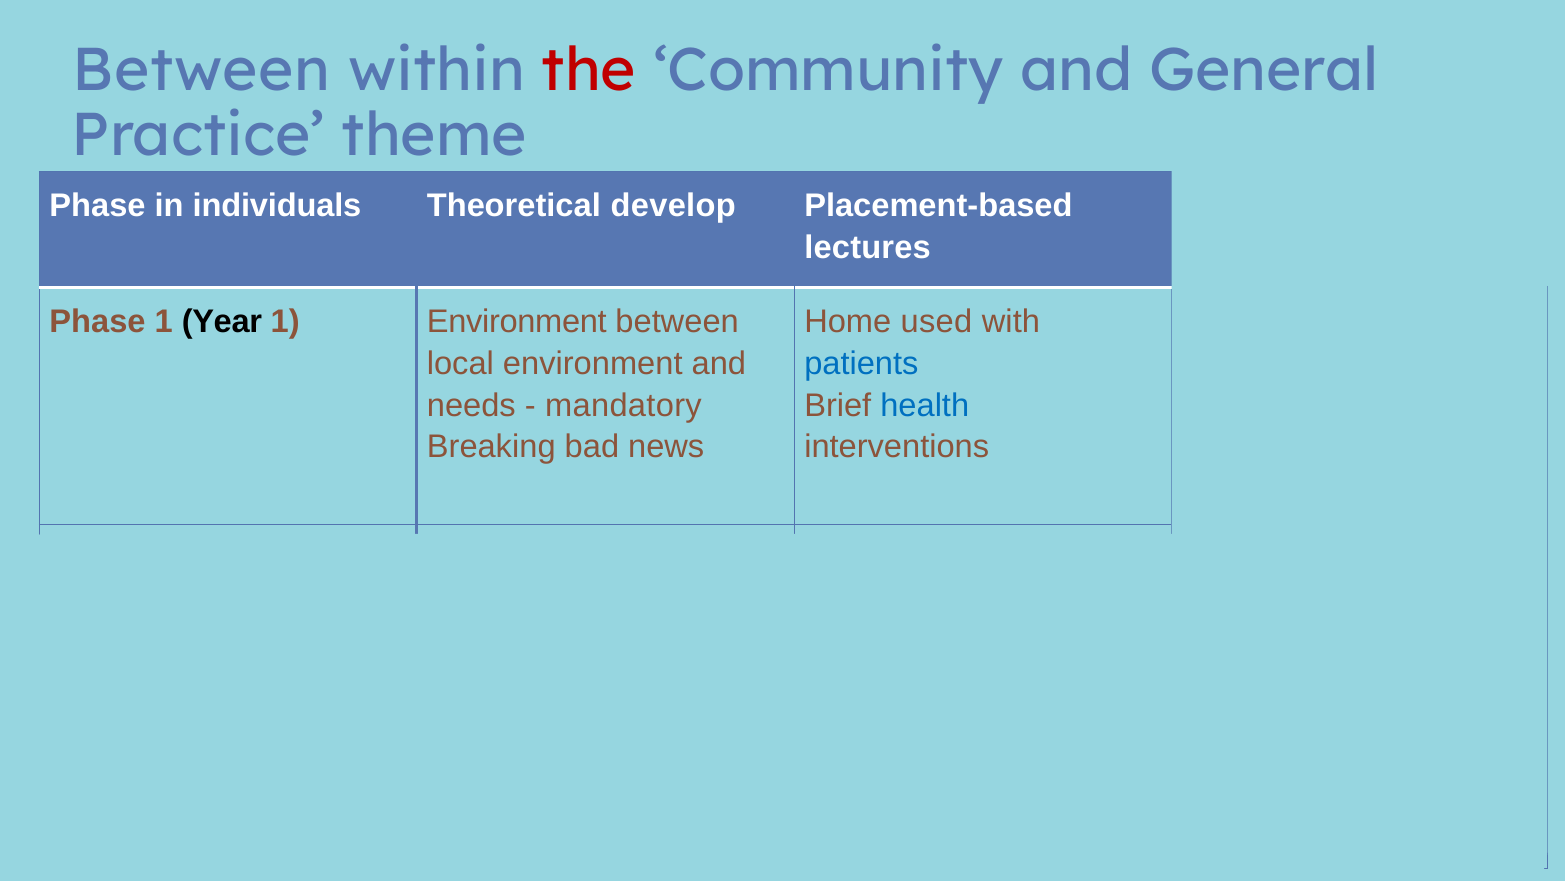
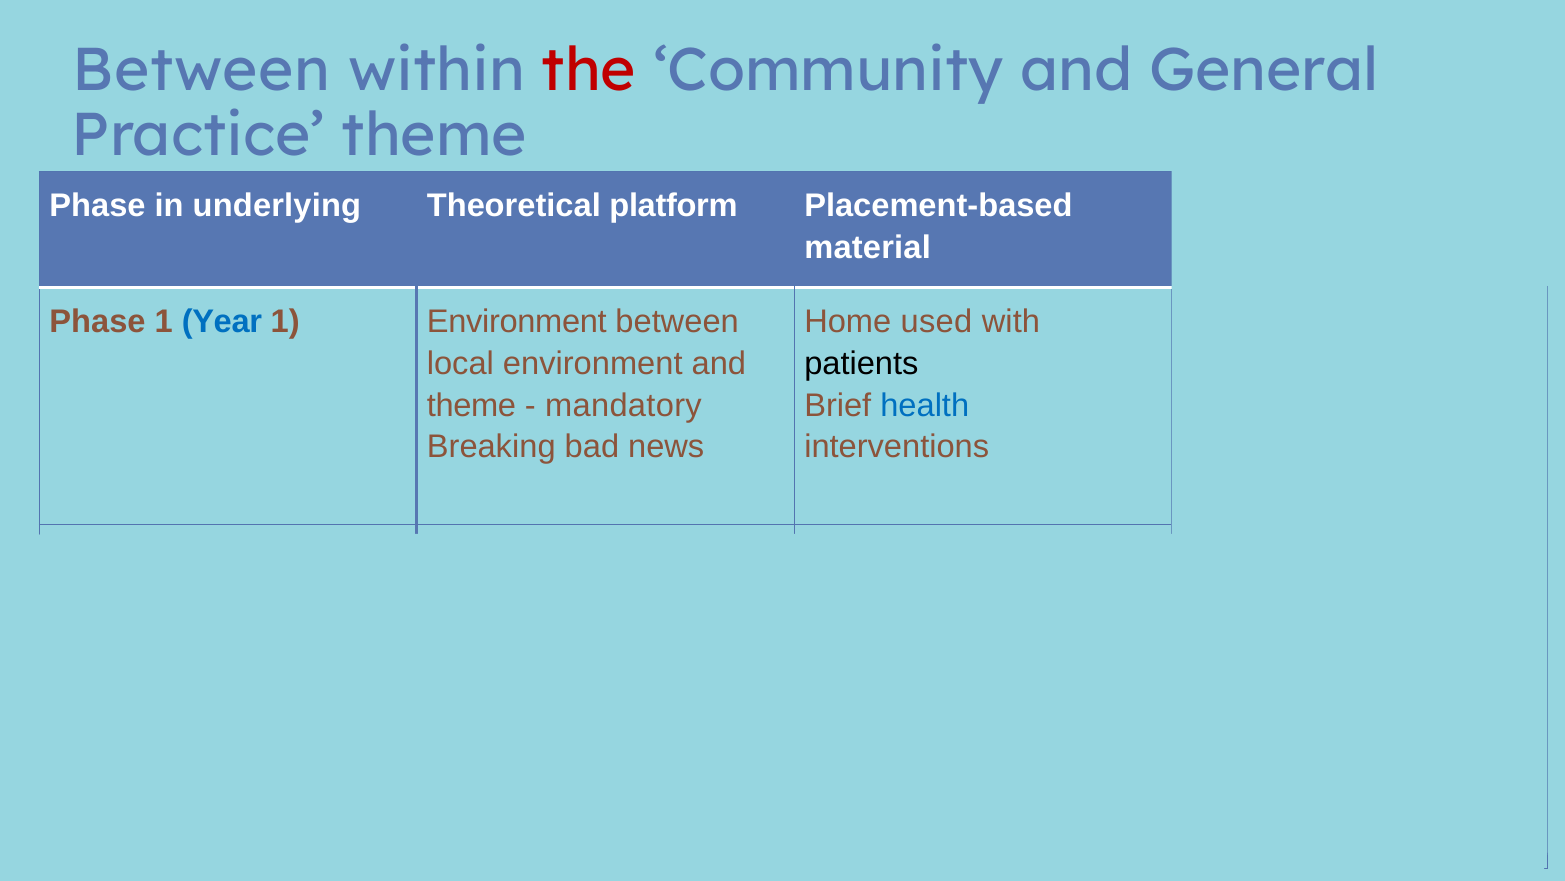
individuals: individuals -> underlying (277, 206)
develop: develop -> platform (673, 206)
lectures: lectures -> material (868, 248)
Year colour: black -> blue (222, 321)
patients colour: blue -> black (861, 363)
needs: needs -> theme (471, 405)
